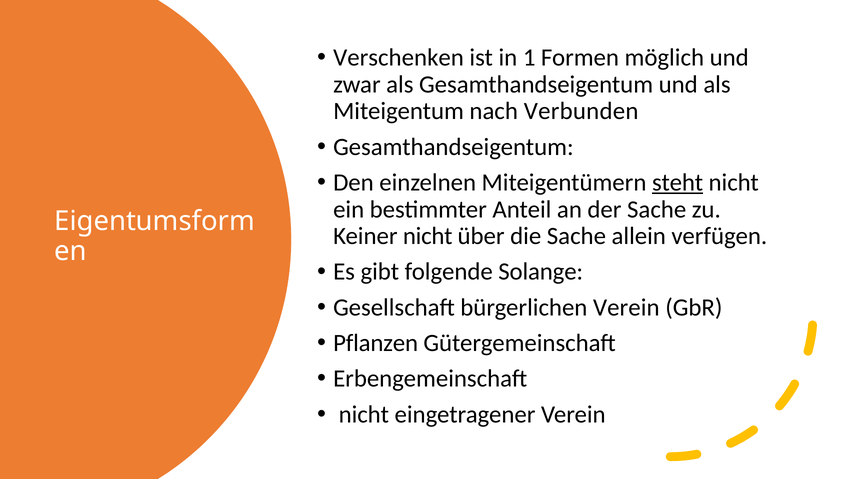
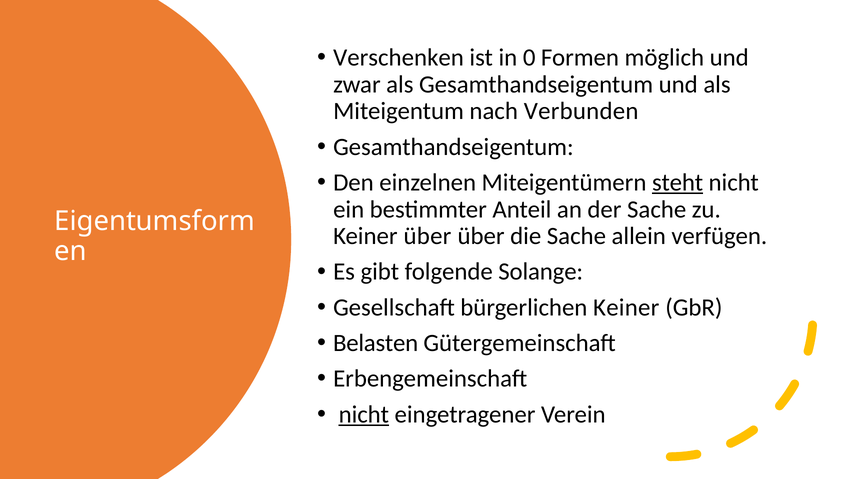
1: 1 -> 0 (529, 58)
Keiner nicht: nicht -> über (427, 236)
bürgerlichen Verein: Verein -> Keiner (626, 308)
Pflanzen: Pflanzen -> Belasten (376, 343)
nicht underline: none -> present (364, 415)
